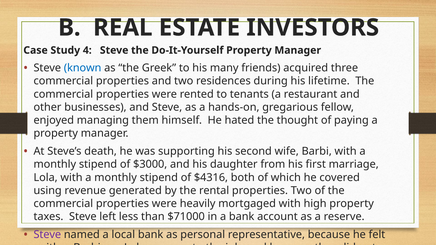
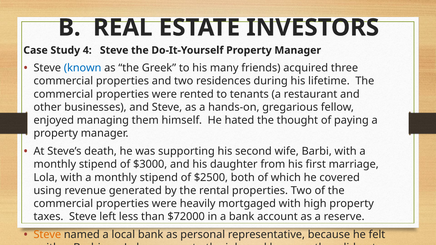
$4316: $4316 -> $2500 (211, 178)
$71000: $71000 -> $72000 (186, 217)
Steve colour: purple -> orange (47, 235)
